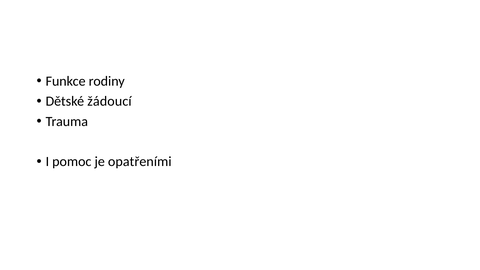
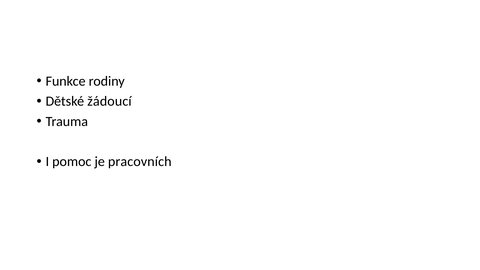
opatřeními: opatřeními -> pracovních (140, 162)
